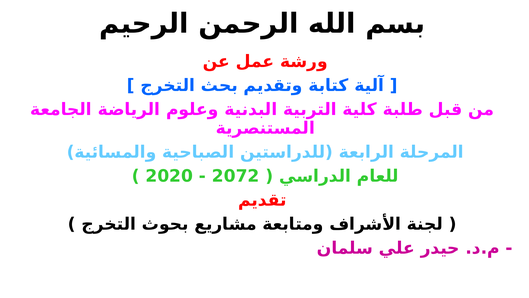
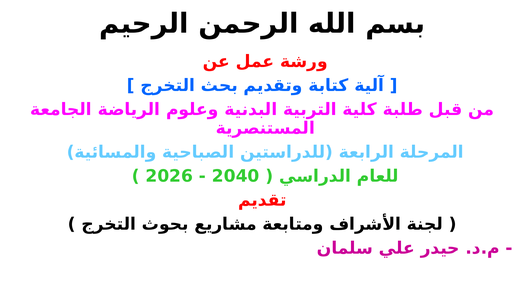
2020: 2020 -> 2026 (169, 176)
2072: 2072 -> 2040 (236, 176)
